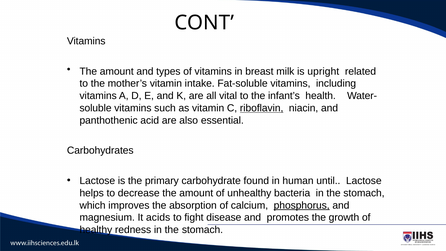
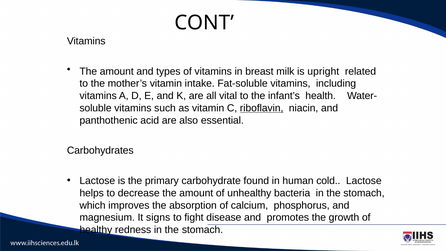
until: until -> cold (328, 181)
phosphorus underline: present -> none (302, 205)
acids: acids -> signs (158, 217)
